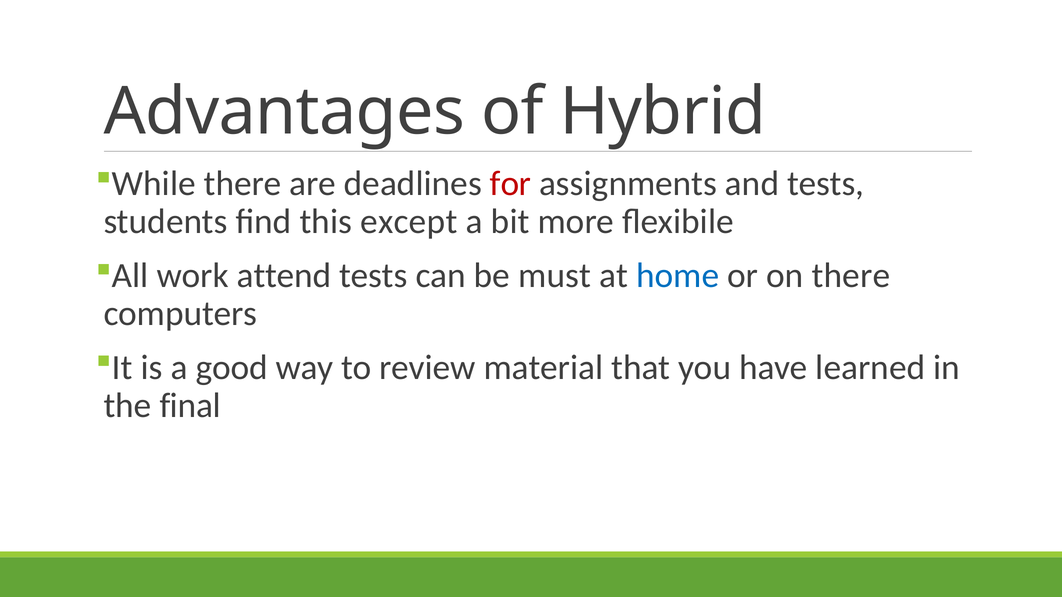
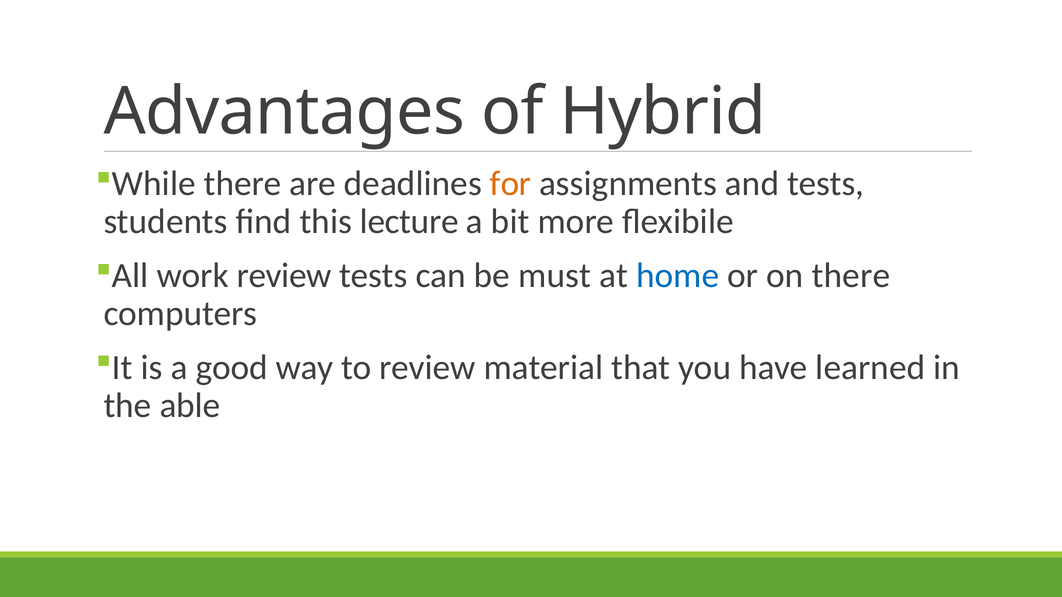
for colour: red -> orange (511, 184)
except: except -> lecture (409, 222)
work attend: attend -> review (284, 276)
final: final -> able (190, 406)
